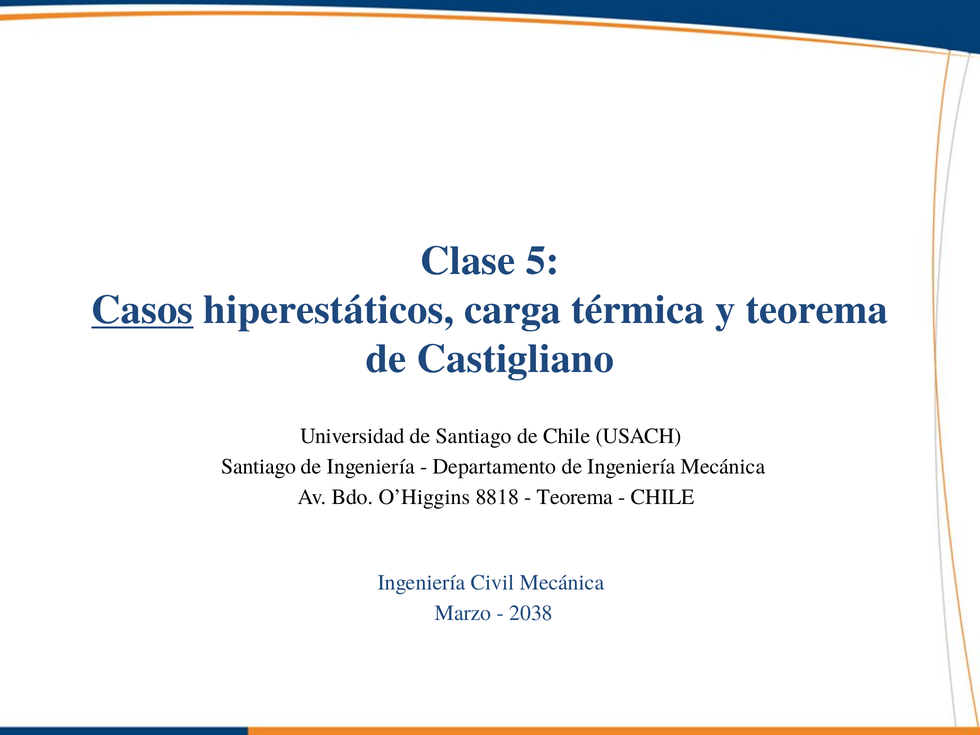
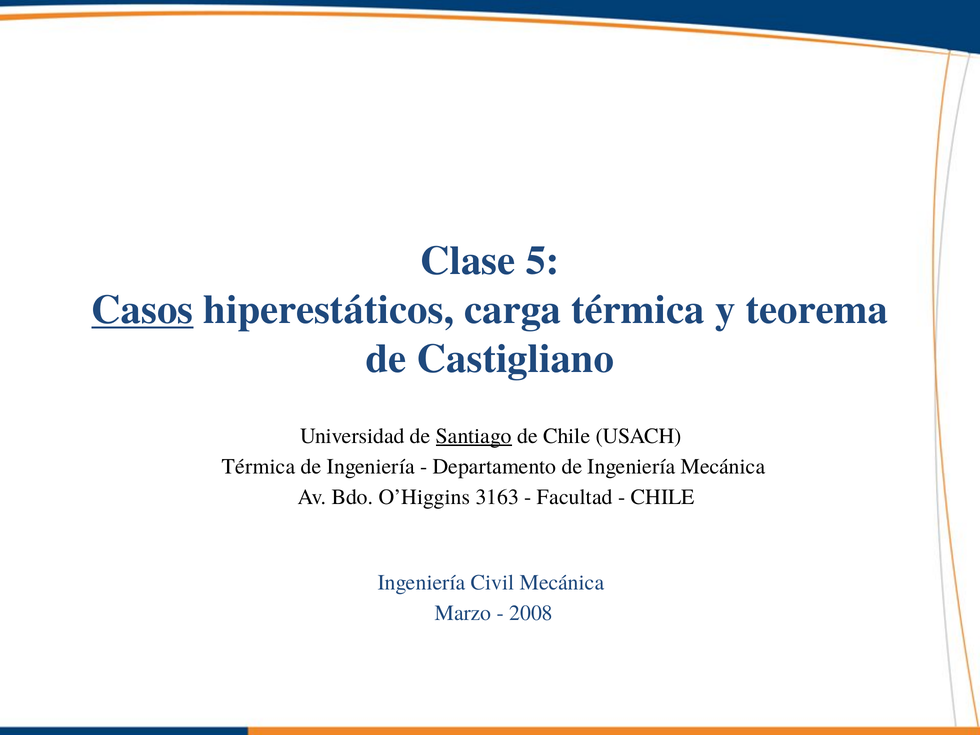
Santiago underline: none -> present (474, 436)
Santiago: Santiago -> Térmica (259, 466)
8818: 8818 -> 3163 (497, 497)
Teorema: Teorema -> Facultad (575, 497)
2038: 2038 -> 2008 (531, 613)
